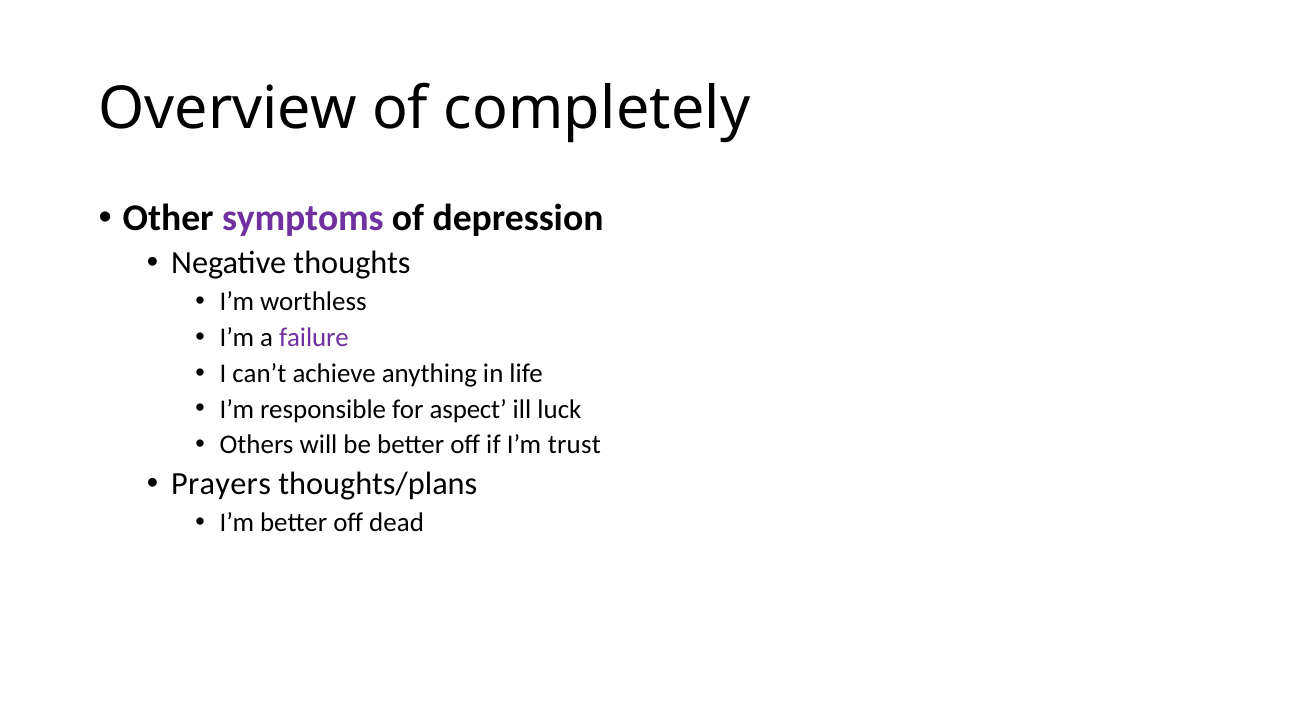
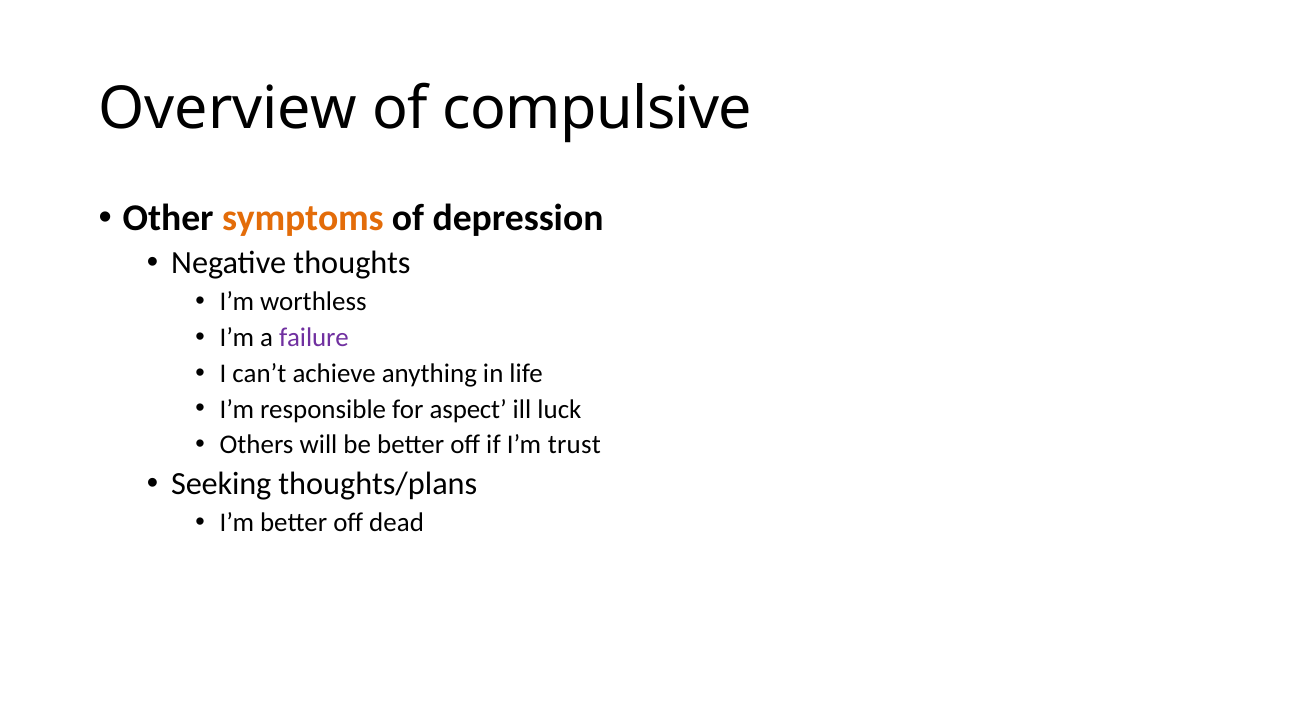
completely: completely -> compulsive (598, 109)
symptoms colour: purple -> orange (303, 218)
Prayers: Prayers -> Seeking (221, 483)
